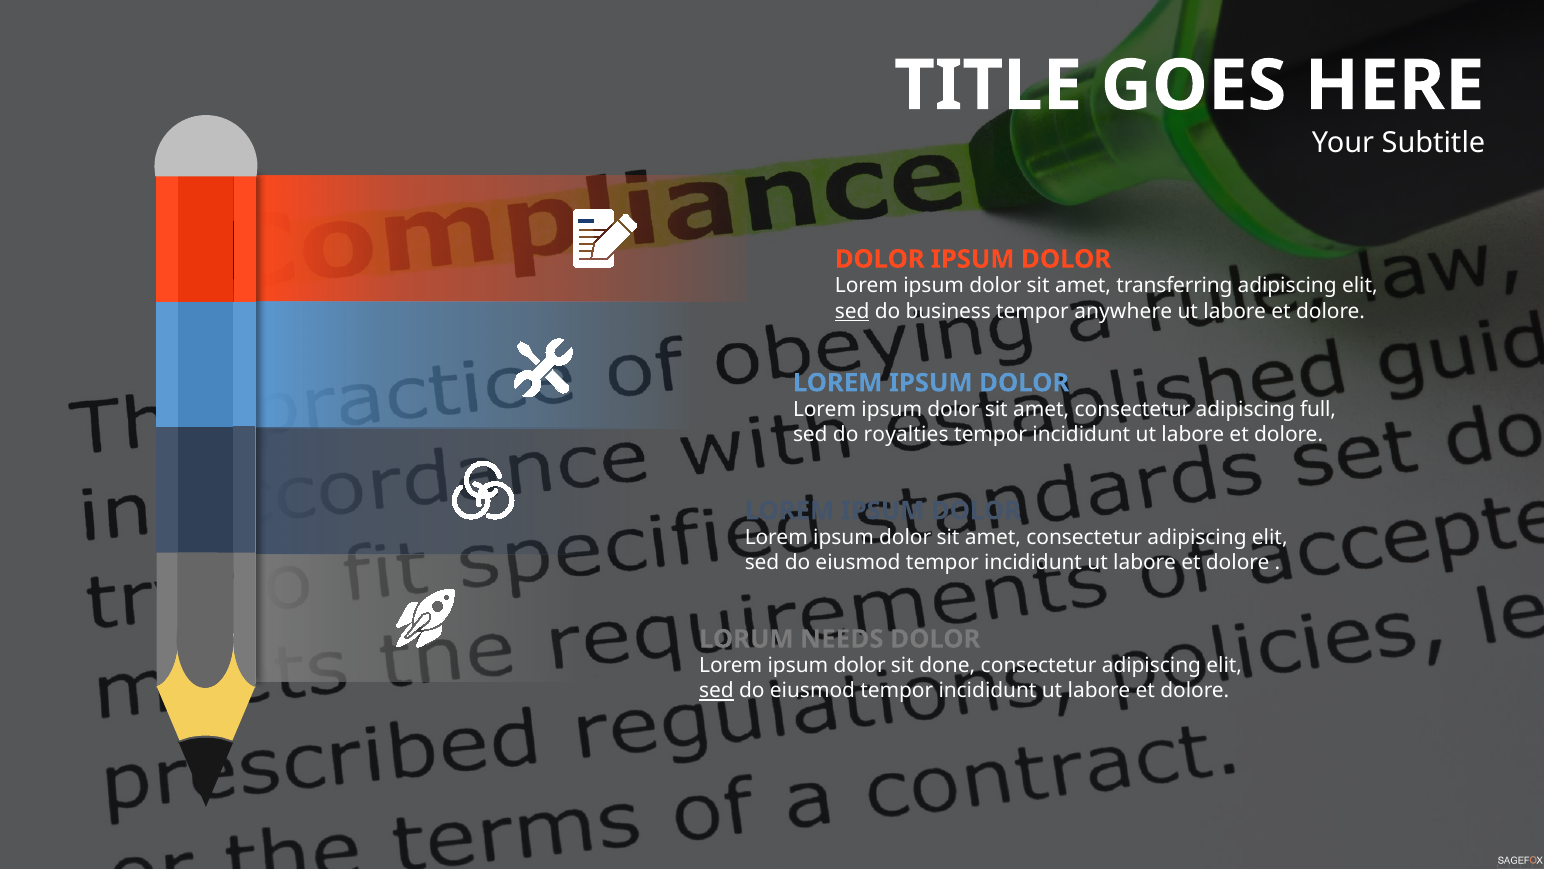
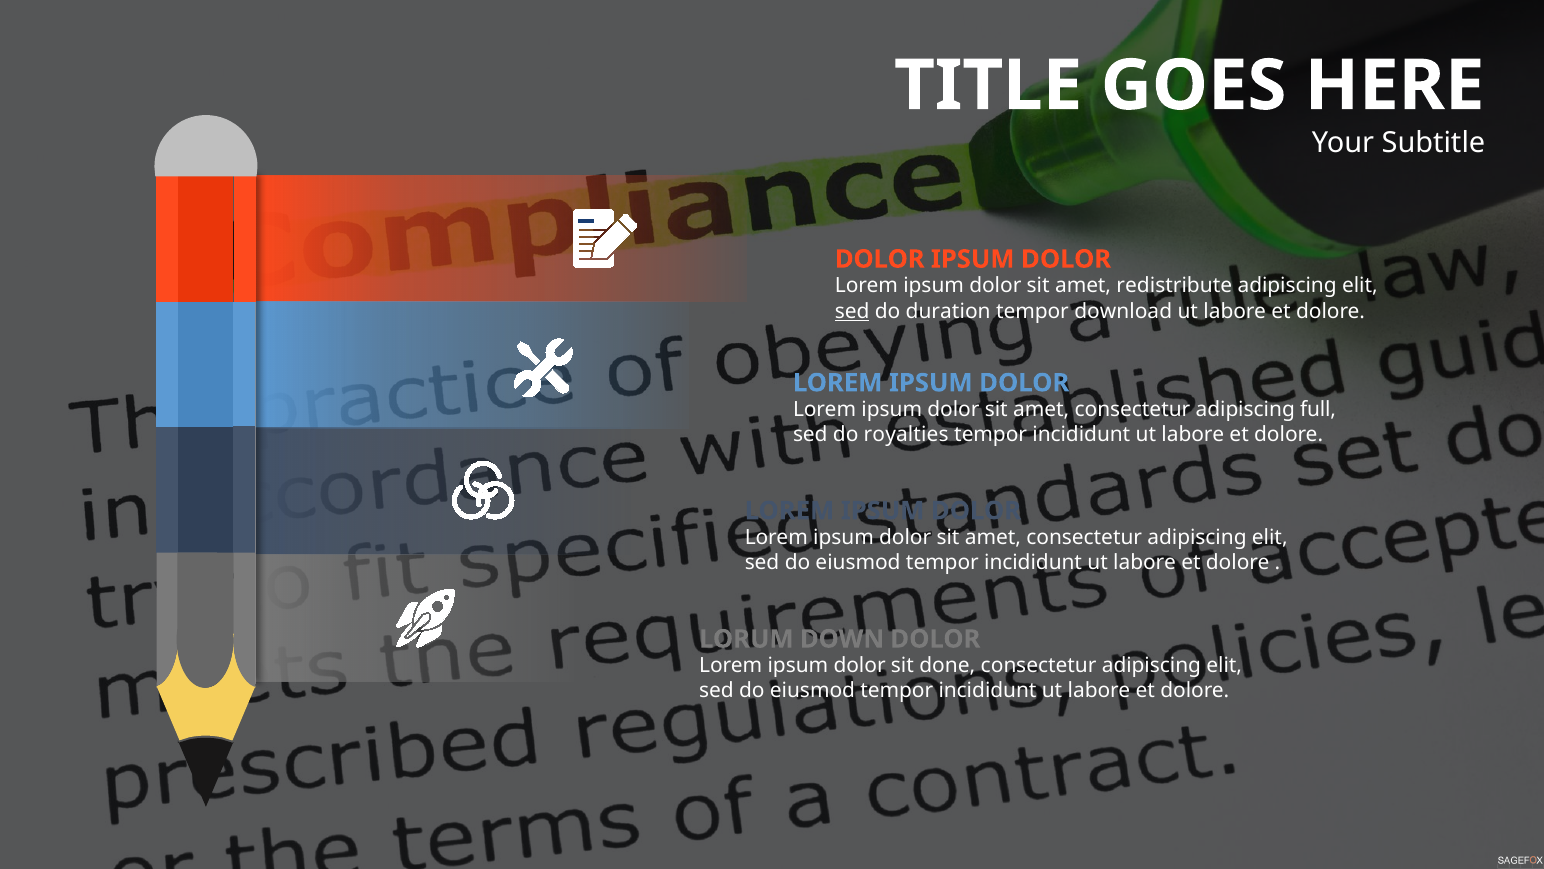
transferring: transferring -> redistribute (1174, 286)
business: business -> duration (948, 311)
anywhere: anywhere -> download (1123, 311)
NEEDS: NEEDS -> DOWN (842, 639)
sed underline: present -> none (717, 691)
